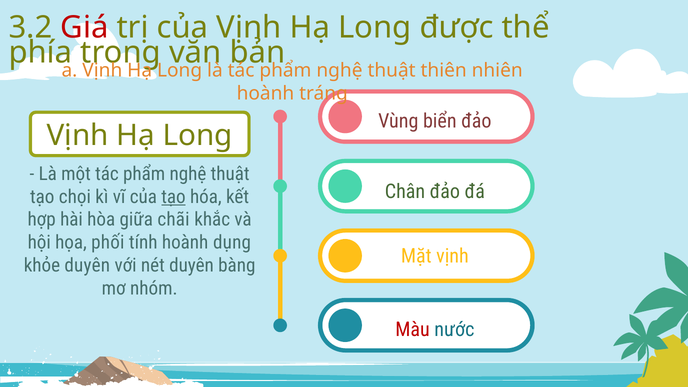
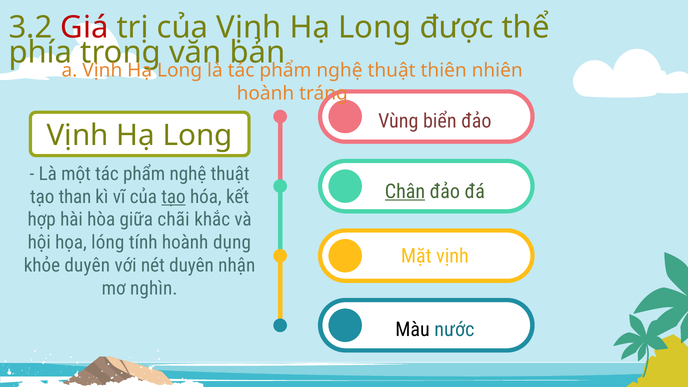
Chân underline: none -> present (405, 192)
chọi: chọi -> than (75, 197)
phối: phối -> lóng (108, 243)
bàng: bàng -> nhận (237, 266)
nhóm: nhóm -> nghìn (154, 288)
Màu colour: red -> black (412, 330)
